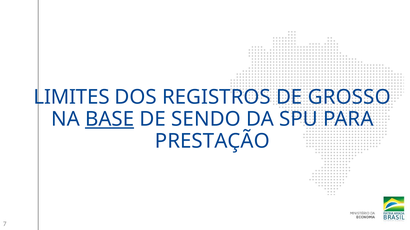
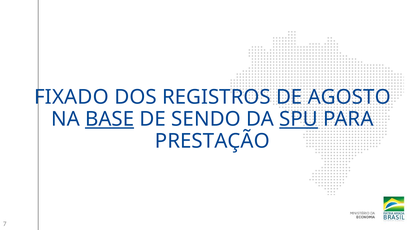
LIMITES: LIMITES -> FIXADO (71, 97)
GROSSO: GROSSO -> AGOSTO (349, 97)
SPU underline: none -> present (299, 119)
